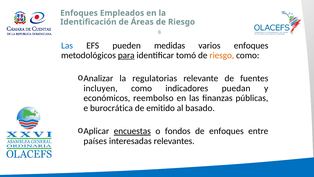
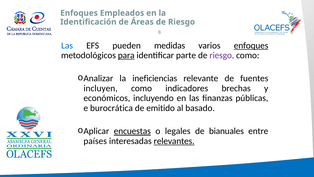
enfoques underline: none -> present (251, 45)
tomó: tomó -> parte (186, 55)
riesgo colour: orange -> purple (222, 55)
regulatorias: regulatorias -> ineficiencias (155, 78)
puedan: puedan -> brechas (236, 88)
reembolso: reembolso -> incluyendo (153, 98)
fondos: fondos -> legales (178, 131)
de enfoques: enfoques -> bianuales (226, 131)
relevantes underline: none -> present (174, 141)
